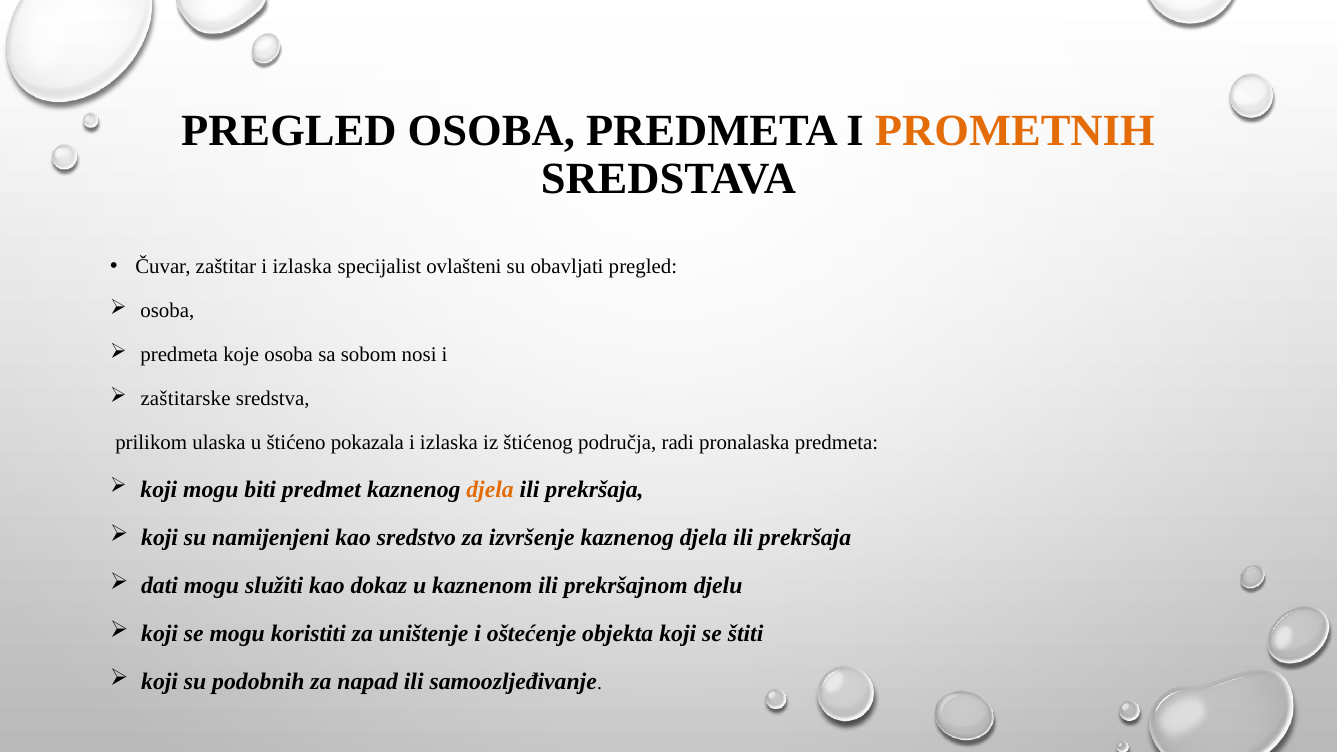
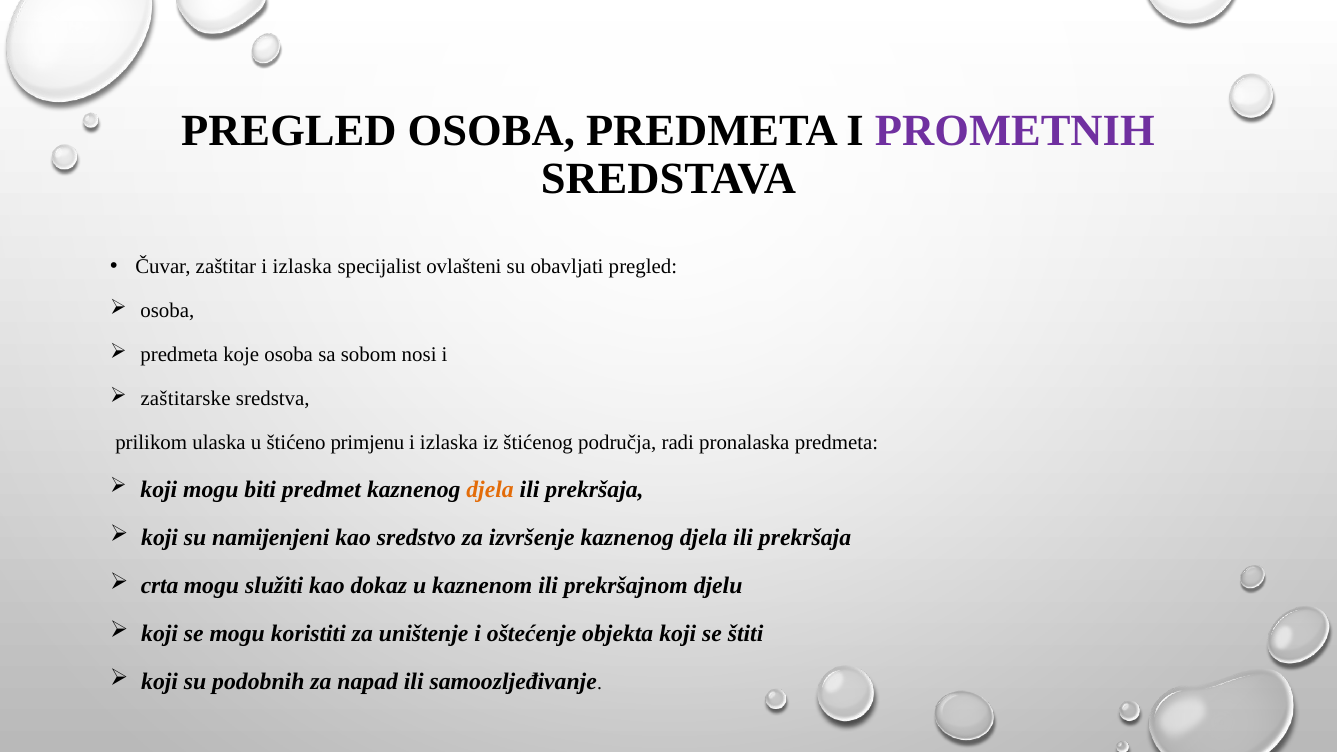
PROMETNIH colour: orange -> purple (1015, 131)
pokazala: pokazala -> primjenu (367, 443)
dati: dati -> crta (160, 586)
